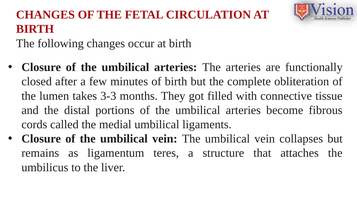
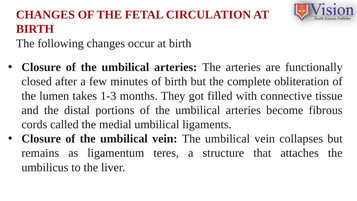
3-3: 3-3 -> 1-3 (108, 96)
